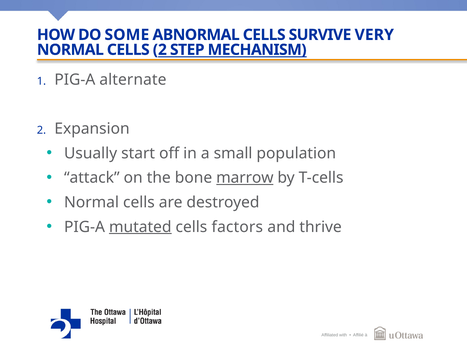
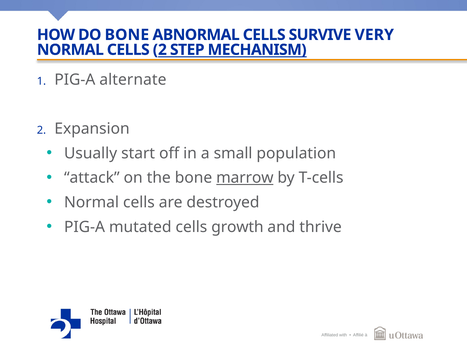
DO SOME: SOME -> BONE (127, 35)
mutated underline: present -> none (140, 227)
factors: factors -> growth (237, 227)
